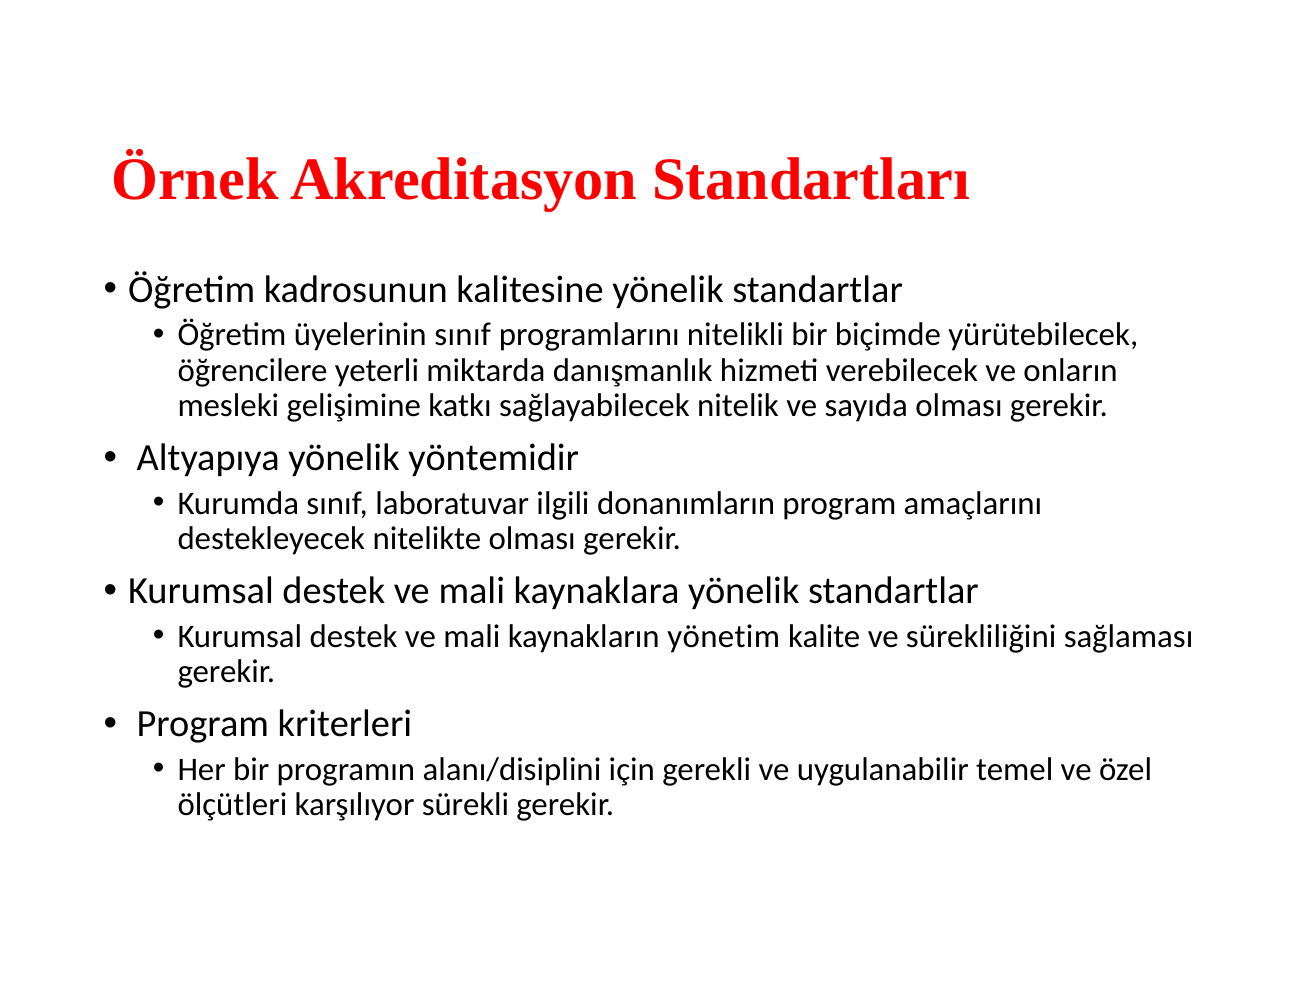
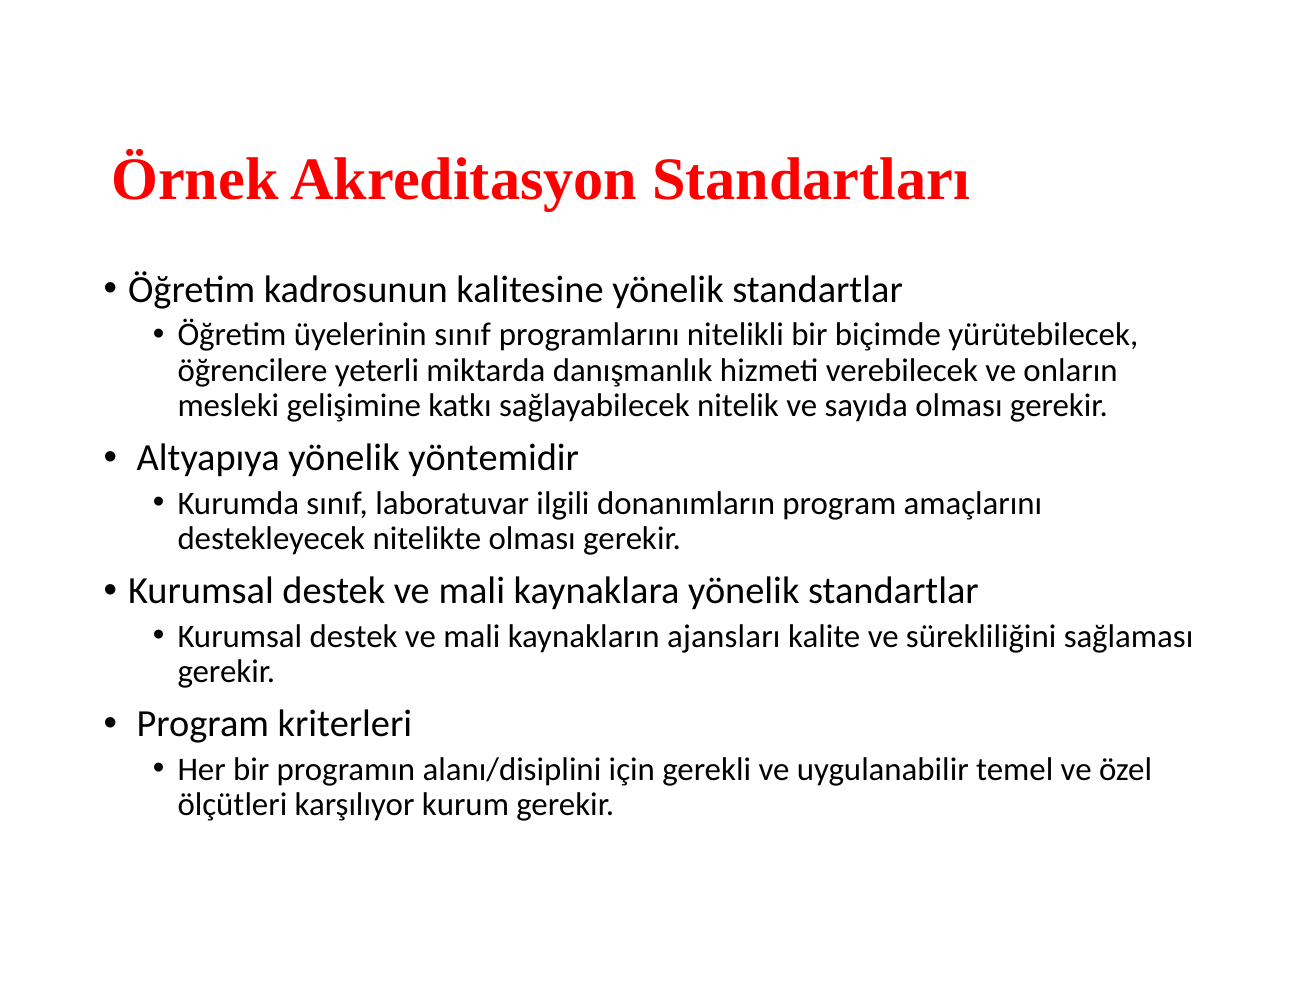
yönetim: yönetim -> ajansları (724, 636)
sürekli: sürekli -> kurum (465, 805)
